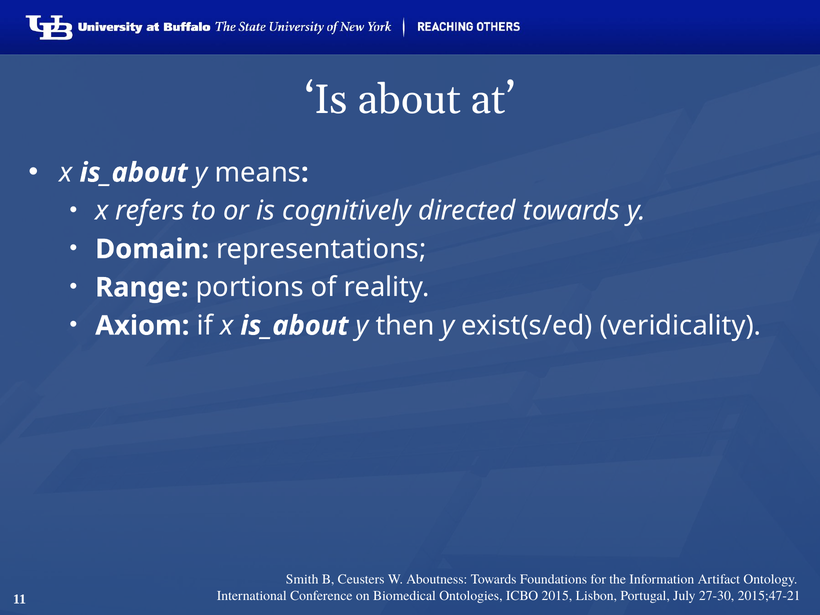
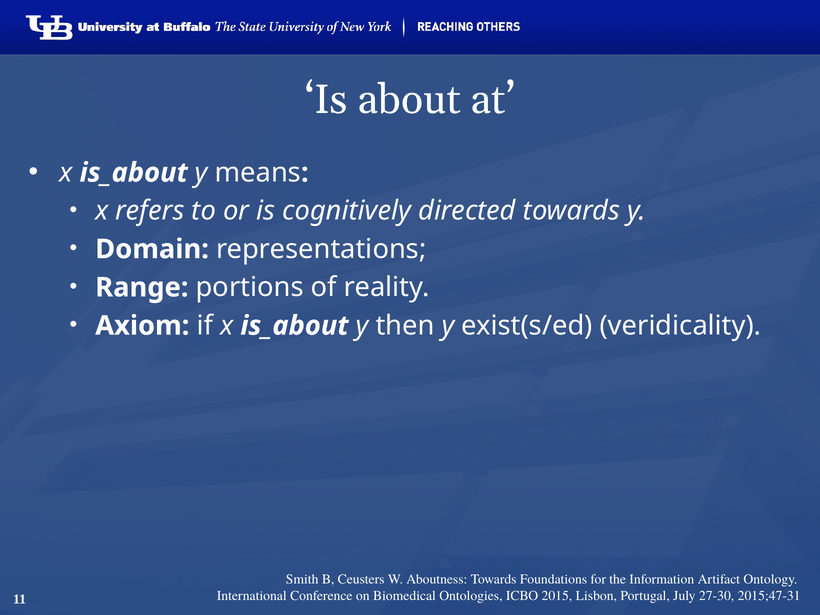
2015;47-21: 2015;47-21 -> 2015;47-31 (769, 596)
